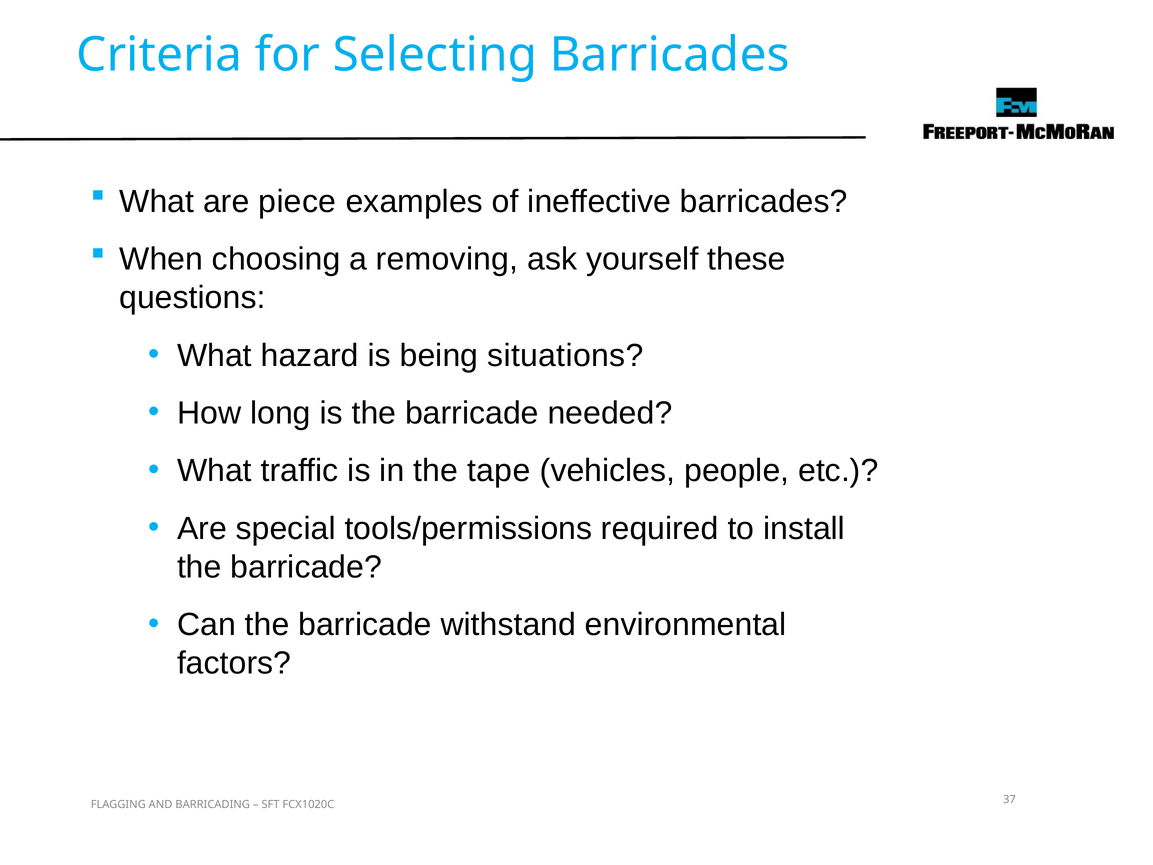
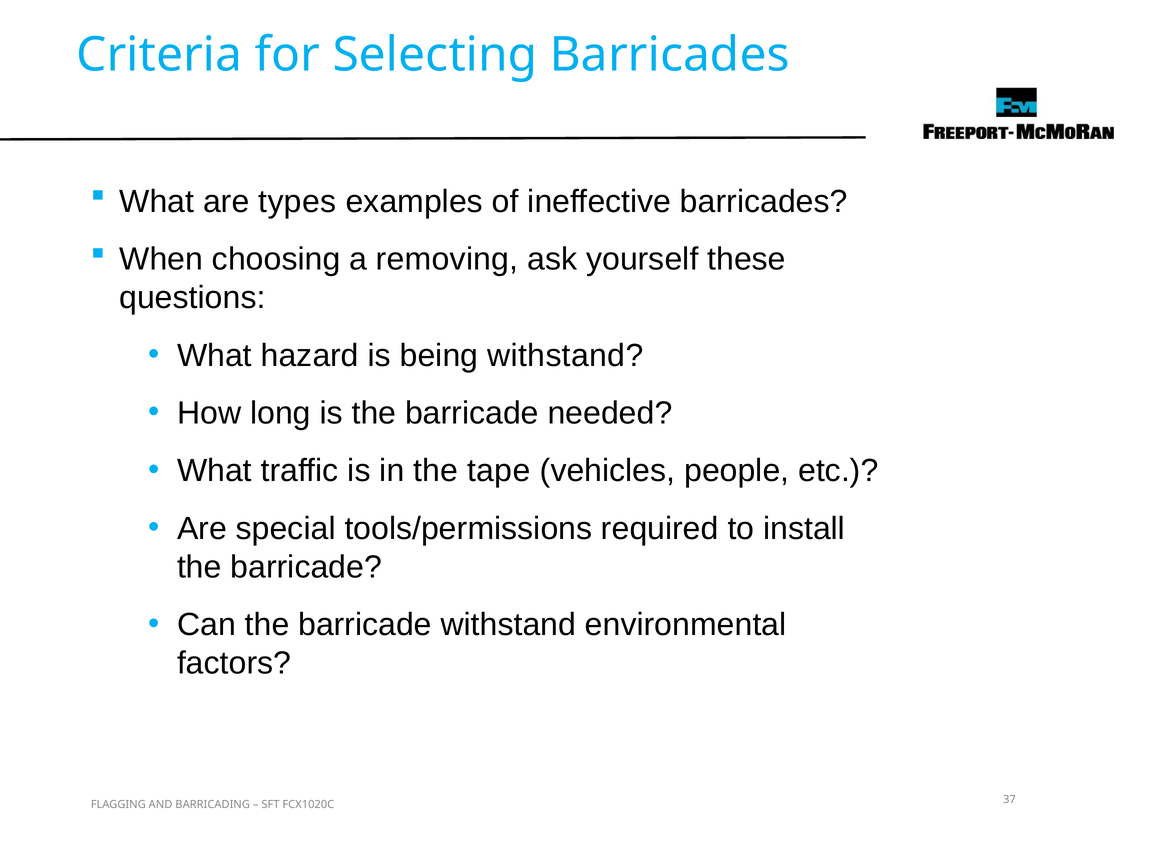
piece: piece -> types (297, 202)
being situations: situations -> withstand (565, 355)
